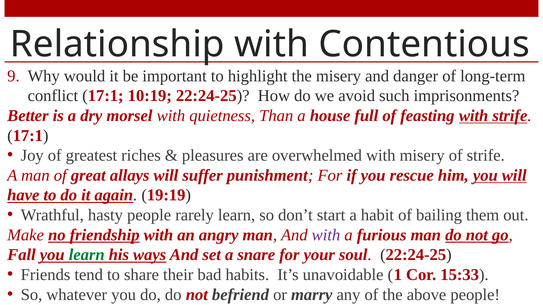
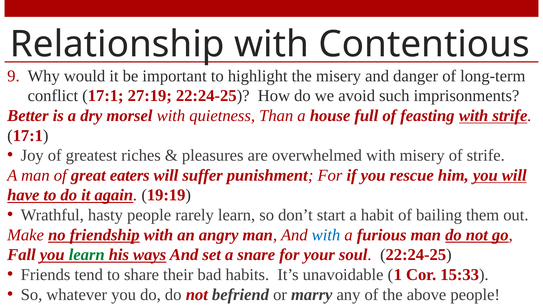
10:19: 10:19 -> 27:19 (150, 96)
allays: allays -> eaters (130, 176)
with colour: purple -> blue (326, 235)
